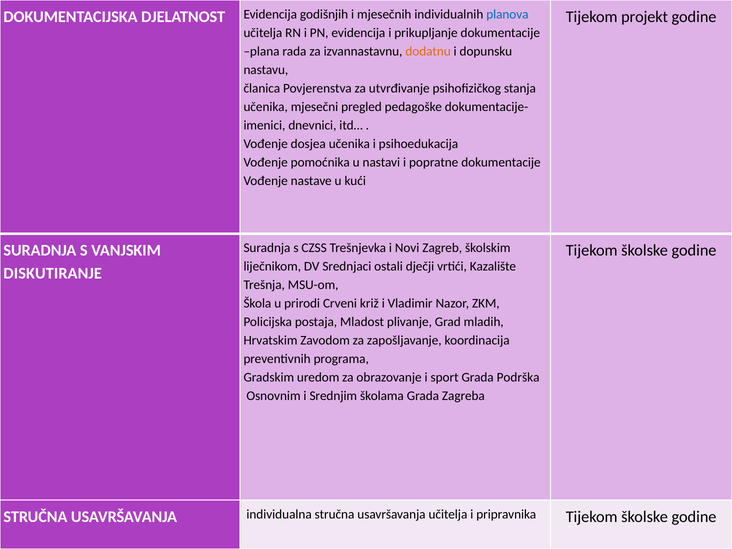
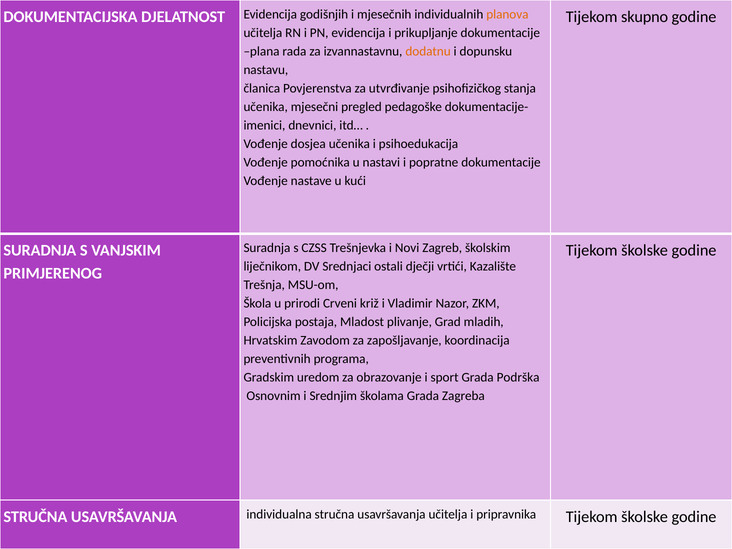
planova colour: blue -> orange (507, 14)
projekt: projekt -> skupno (645, 17)
DISKUTIRANJE: DISKUTIRANJE -> PRIMJERENOG (53, 273)
